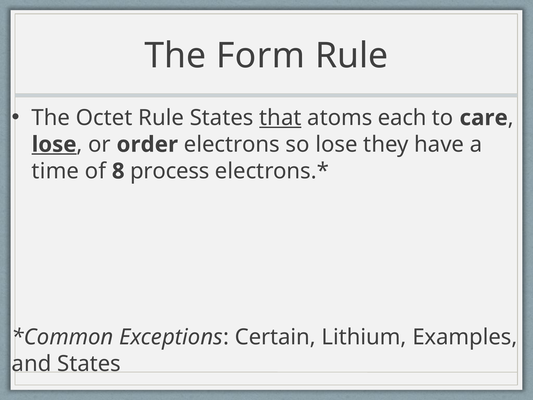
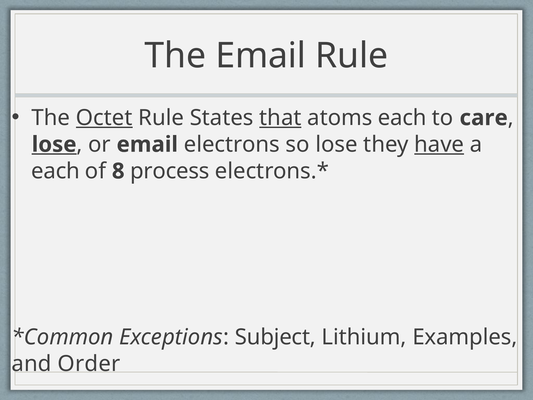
The Form: Form -> Email (261, 56)
Octet underline: none -> present (104, 118)
or order: order -> email (147, 144)
have underline: none -> present (439, 144)
time: time -> each (56, 171)
Certain: Certain -> Subject (275, 337)
and States: States -> Order (89, 364)
